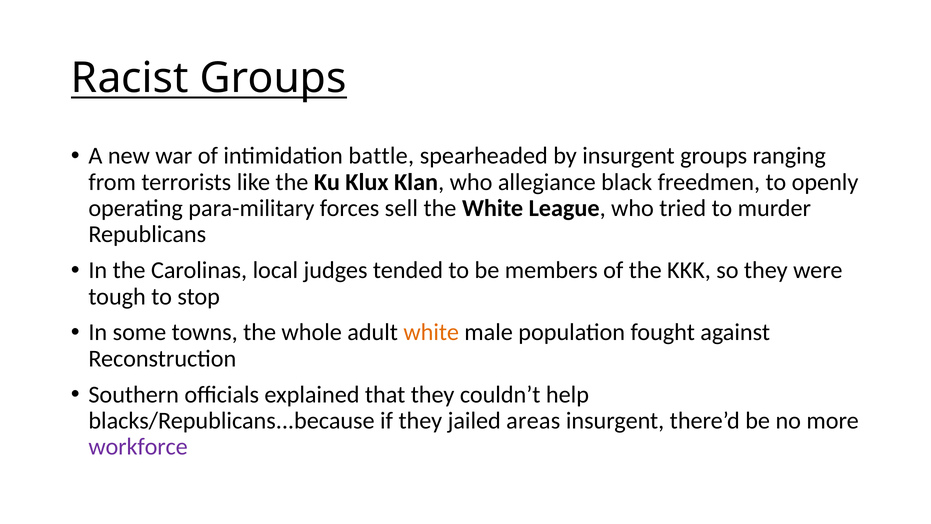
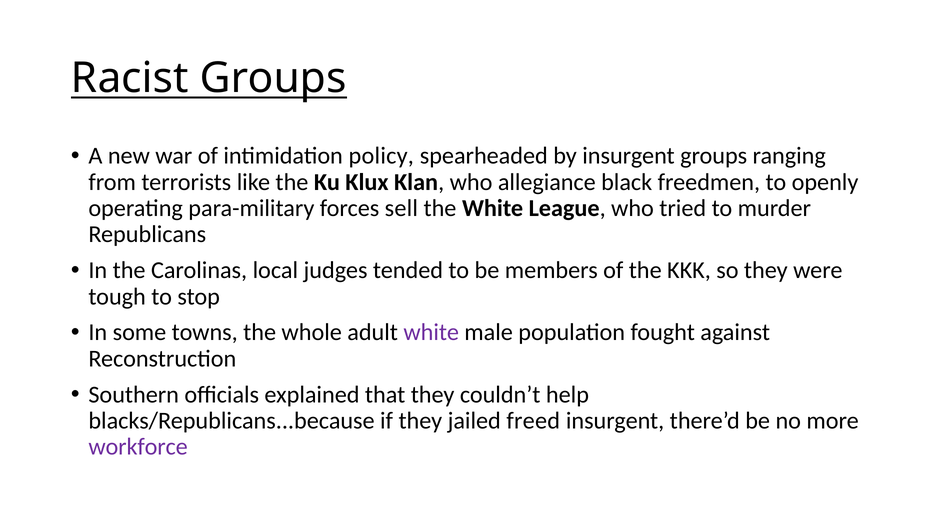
battle: battle -> policy (381, 156)
white colour: orange -> purple (431, 332)
areas: areas -> freed (533, 420)
